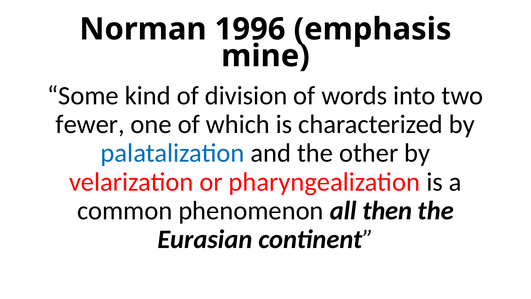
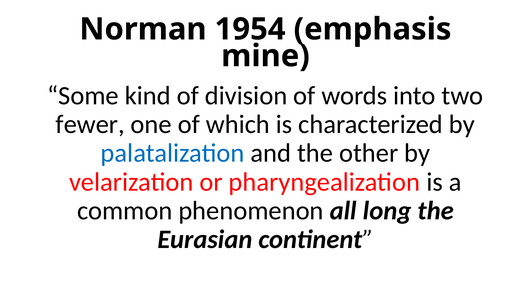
1996: 1996 -> 1954 (250, 29)
then: then -> long (387, 210)
